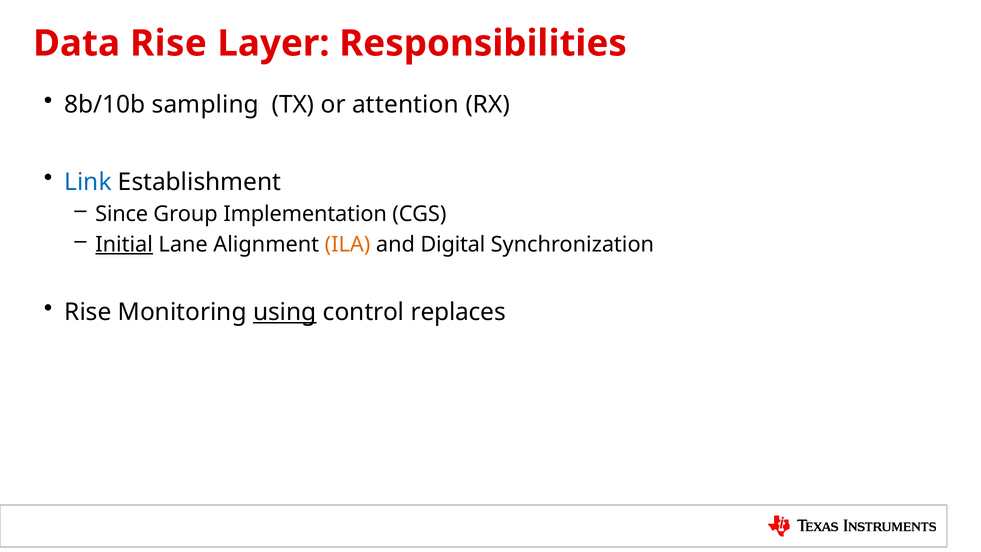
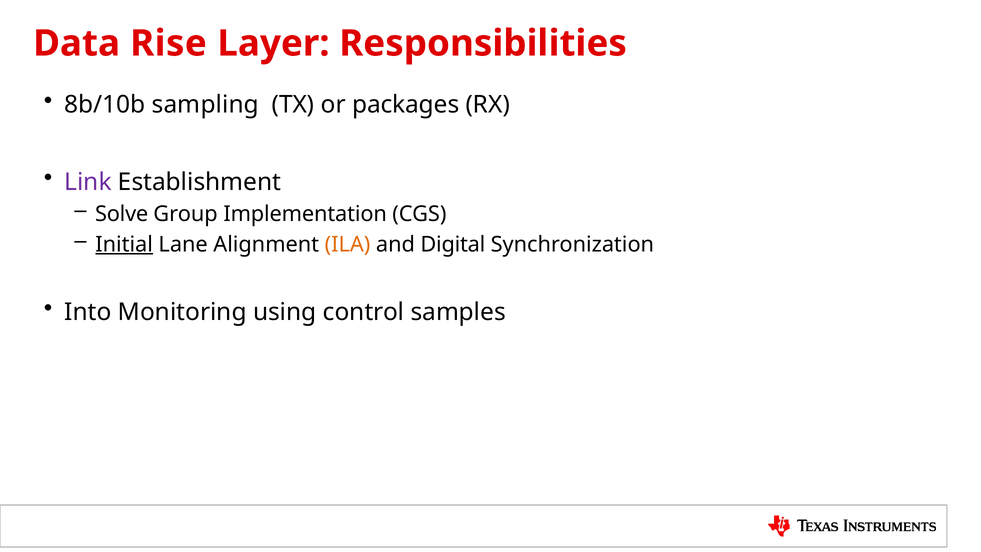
attention: attention -> packages (406, 105)
Link colour: blue -> purple (88, 182)
Since: Since -> Solve (122, 214)
Rise: Rise -> Into (88, 312)
using underline: present -> none (285, 312)
replaces: replaces -> samples (458, 312)
